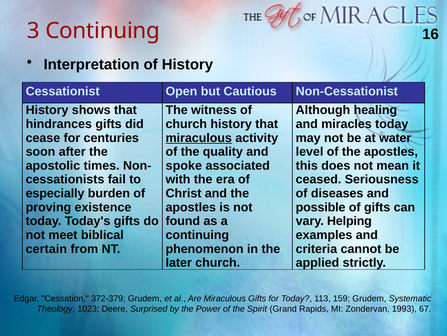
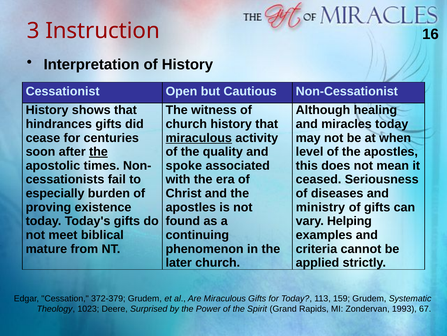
3 Continuing: Continuing -> Instruction (103, 31)
water: water -> when (395, 138)
the underline: none -> present (98, 151)
possible: possible -> ministry (320, 207)
certain: certain -> mature (46, 248)
